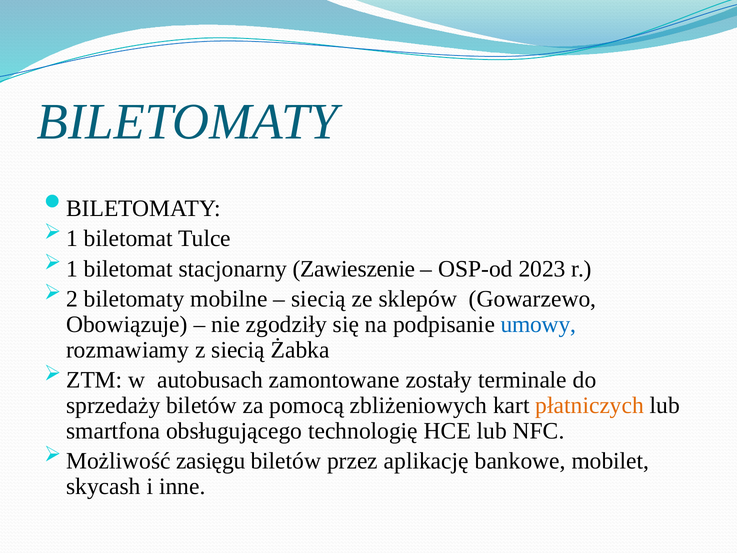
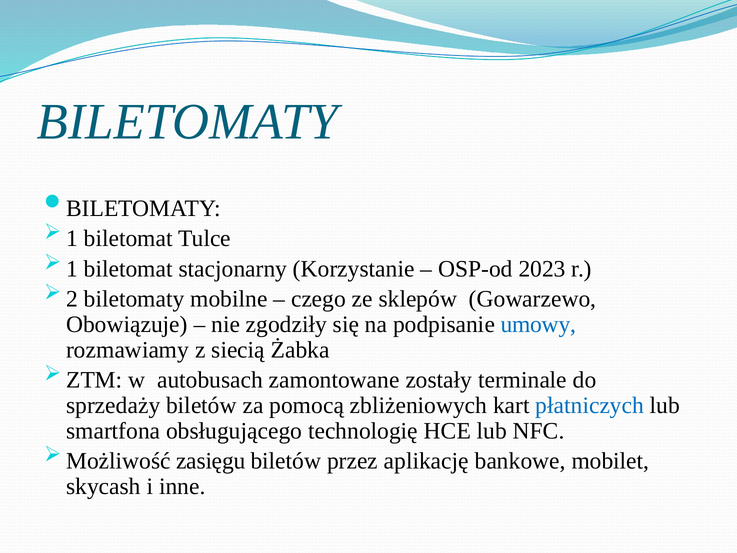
Zawieszenie: Zawieszenie -> Korzystanie (354, 269)
siecią: siecią -> czego (319, 299)
płatniczych colour: orange -> blue (590, 405)
